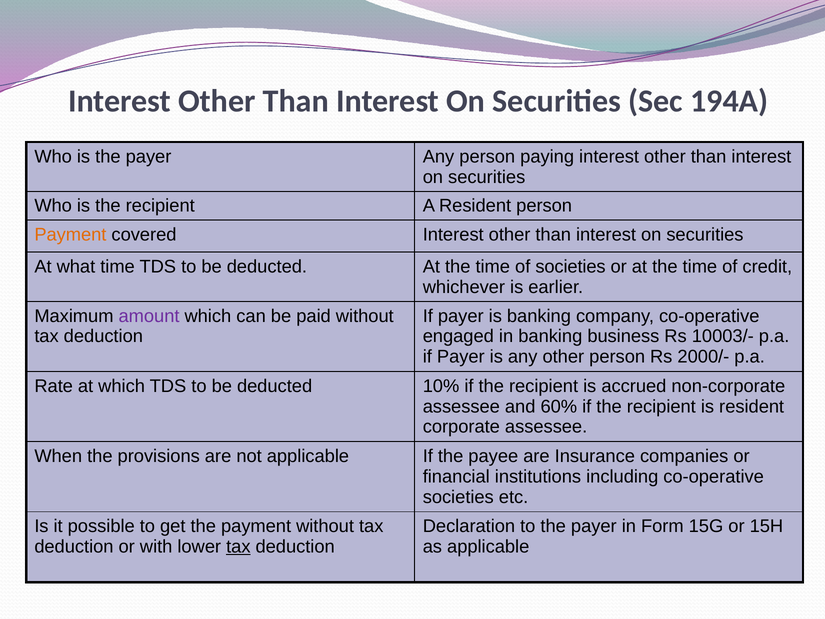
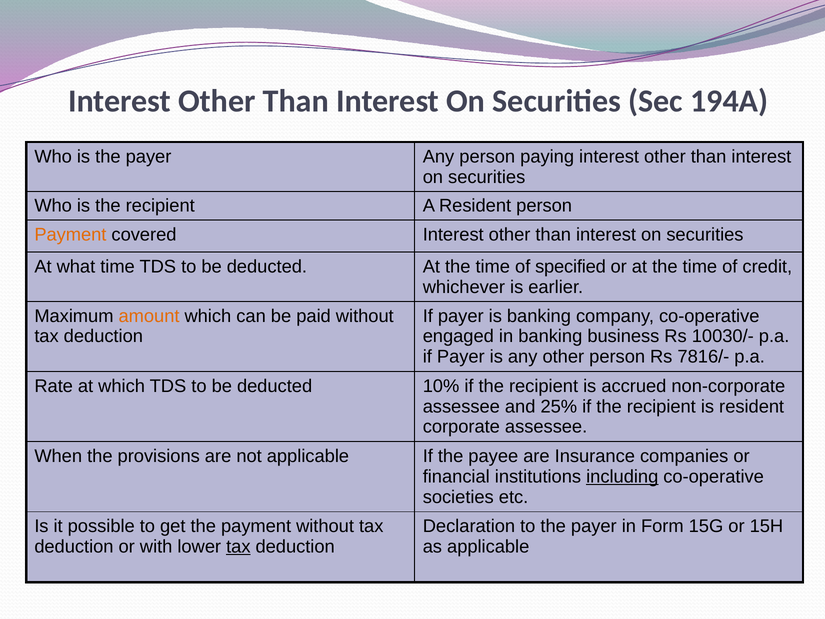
of societies: societies -> specified (571, 267)
amount colour: purple -> orange (149, 316)
10003/-: 10003/- -> 10030/- (723, 336)
2000/-: 2000/- -> 7816/- (703, 357)
60%: 60% -> 25% (559, 406)
including underline: none -> present (622, 476)
